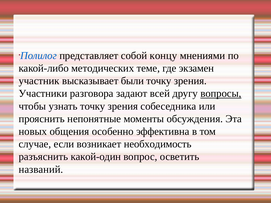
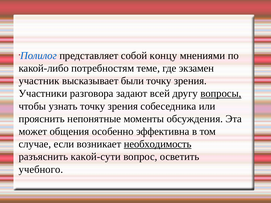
методических: методических -> потребностям (103, 68)
новых: новых -> может (33, 132)
необходимость underline: none -> present (158, 144)
какой-один: какой-один -> какой-сути (96, 157)
названий: названий -> учебного (41, 170)
